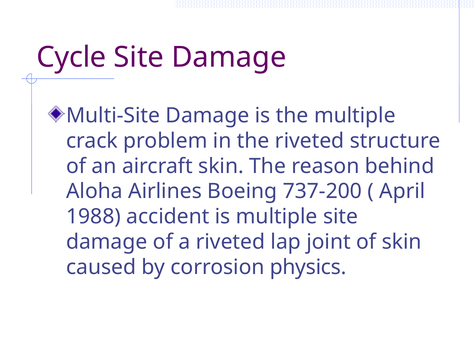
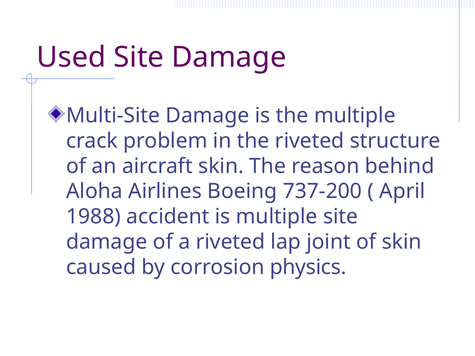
Cycle: Cycle -> Used (71, 57)
